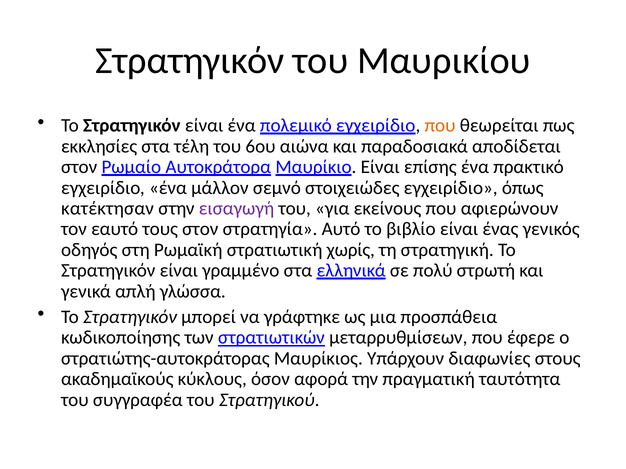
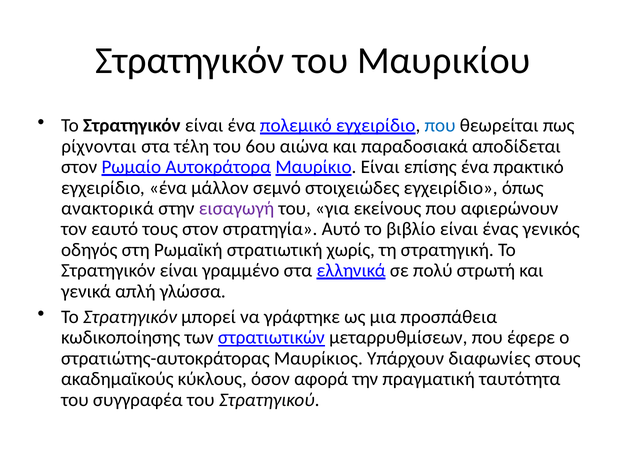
που colour: orange -> blue (440, 125)
εκκλησίες: εκκλησίες -> ρίχνονται (99, 146)
κατέκτησαν: κατέκτησαν -> ανακτορικά (107, 209)
